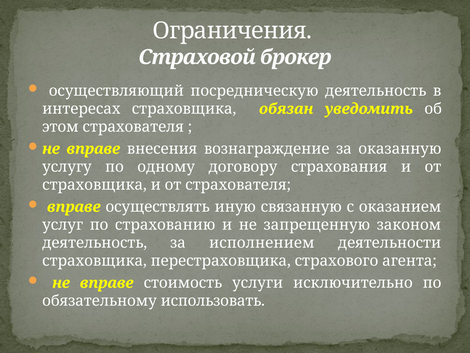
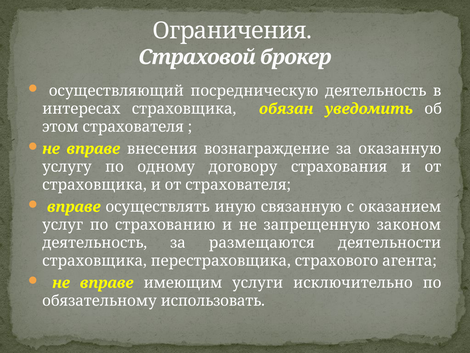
исполнением: исполнением -> размещаются (262, 243)
стоимость: стоимость -> имеющим (183, 283)
